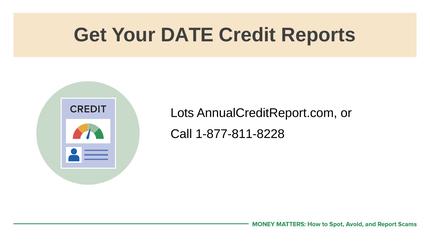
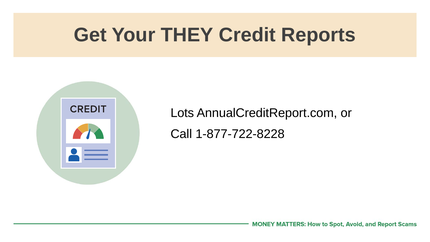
DATE: DATE -> THEY (187, 35)
1-877-811-8228: 1-877-811-8228 -> 1-877-722-8228 (240, 134)
